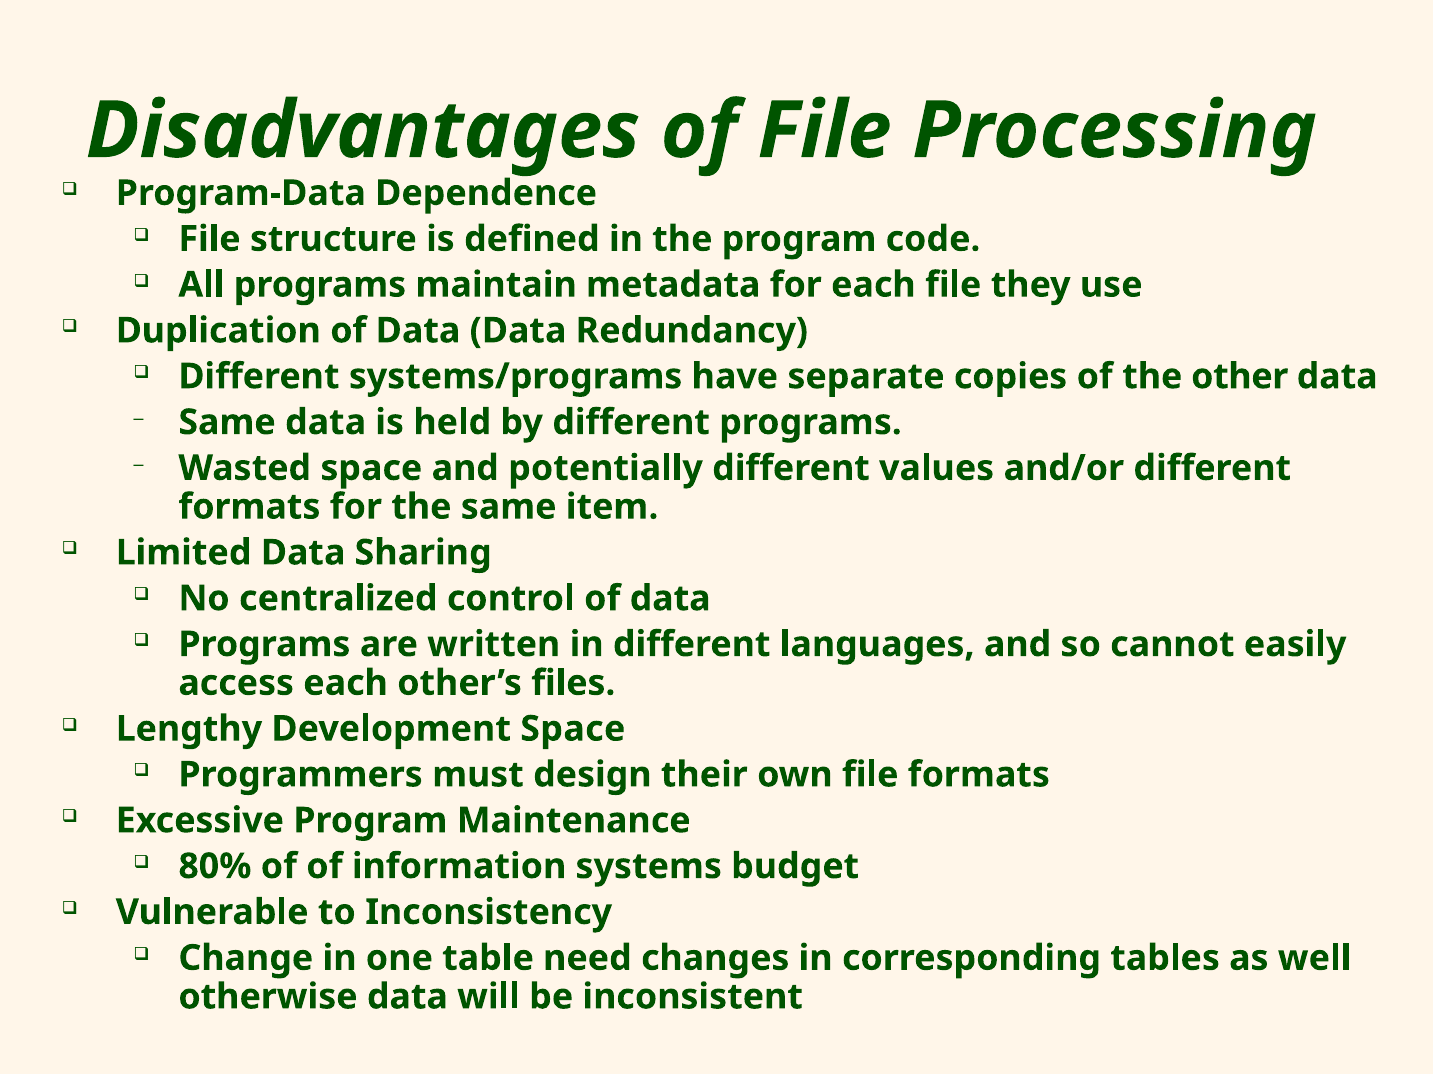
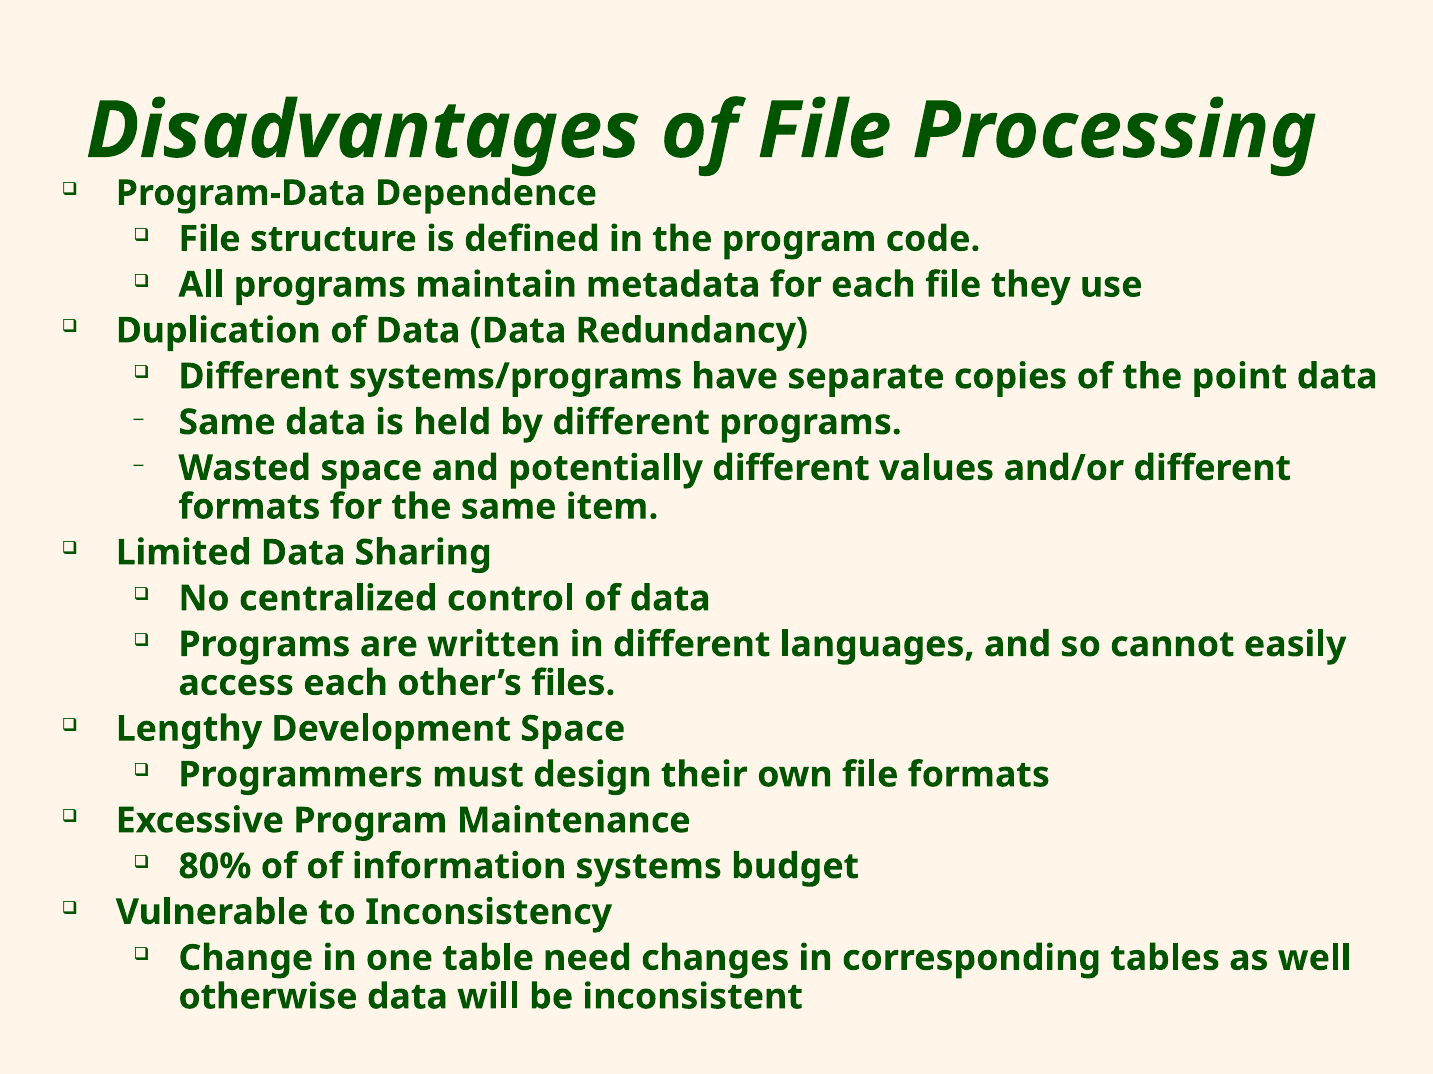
other: other -> point (1239, 377)
